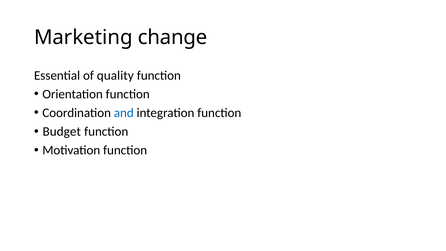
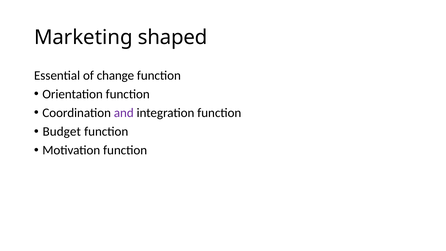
change: change -> shaped (173, 37)
quality: quality -> change (115, 75)
and colour: blue -> purple (124, 113)
